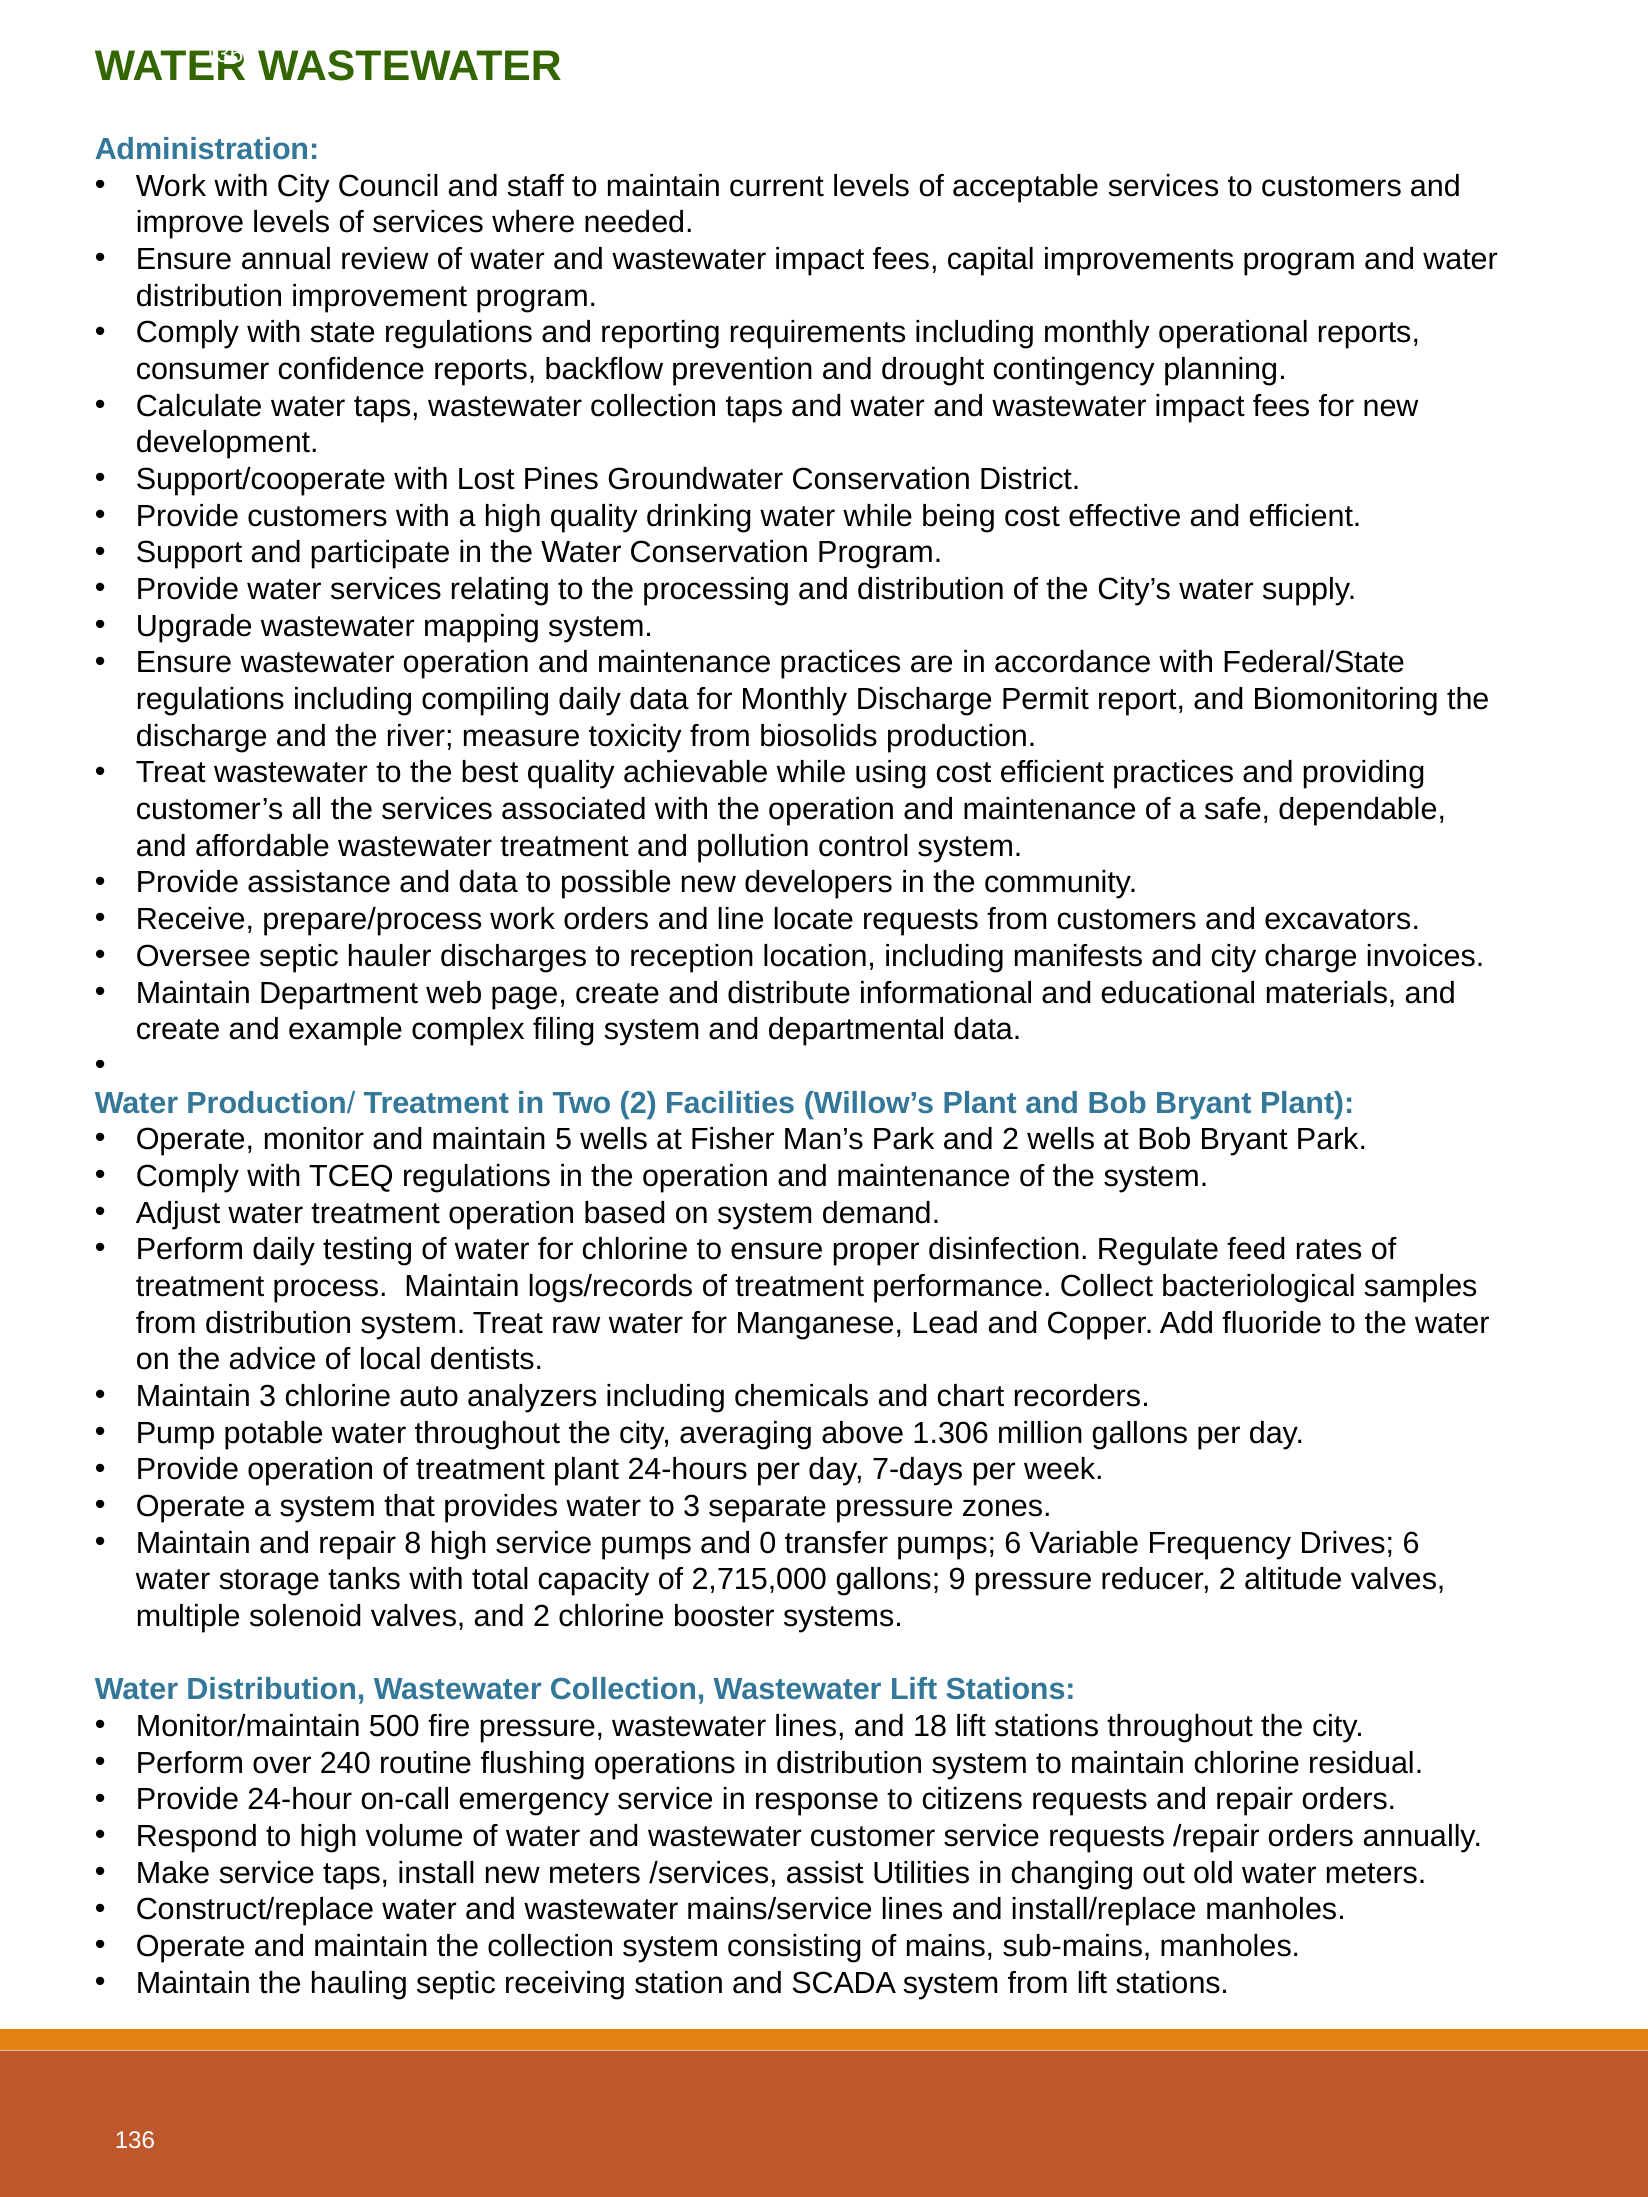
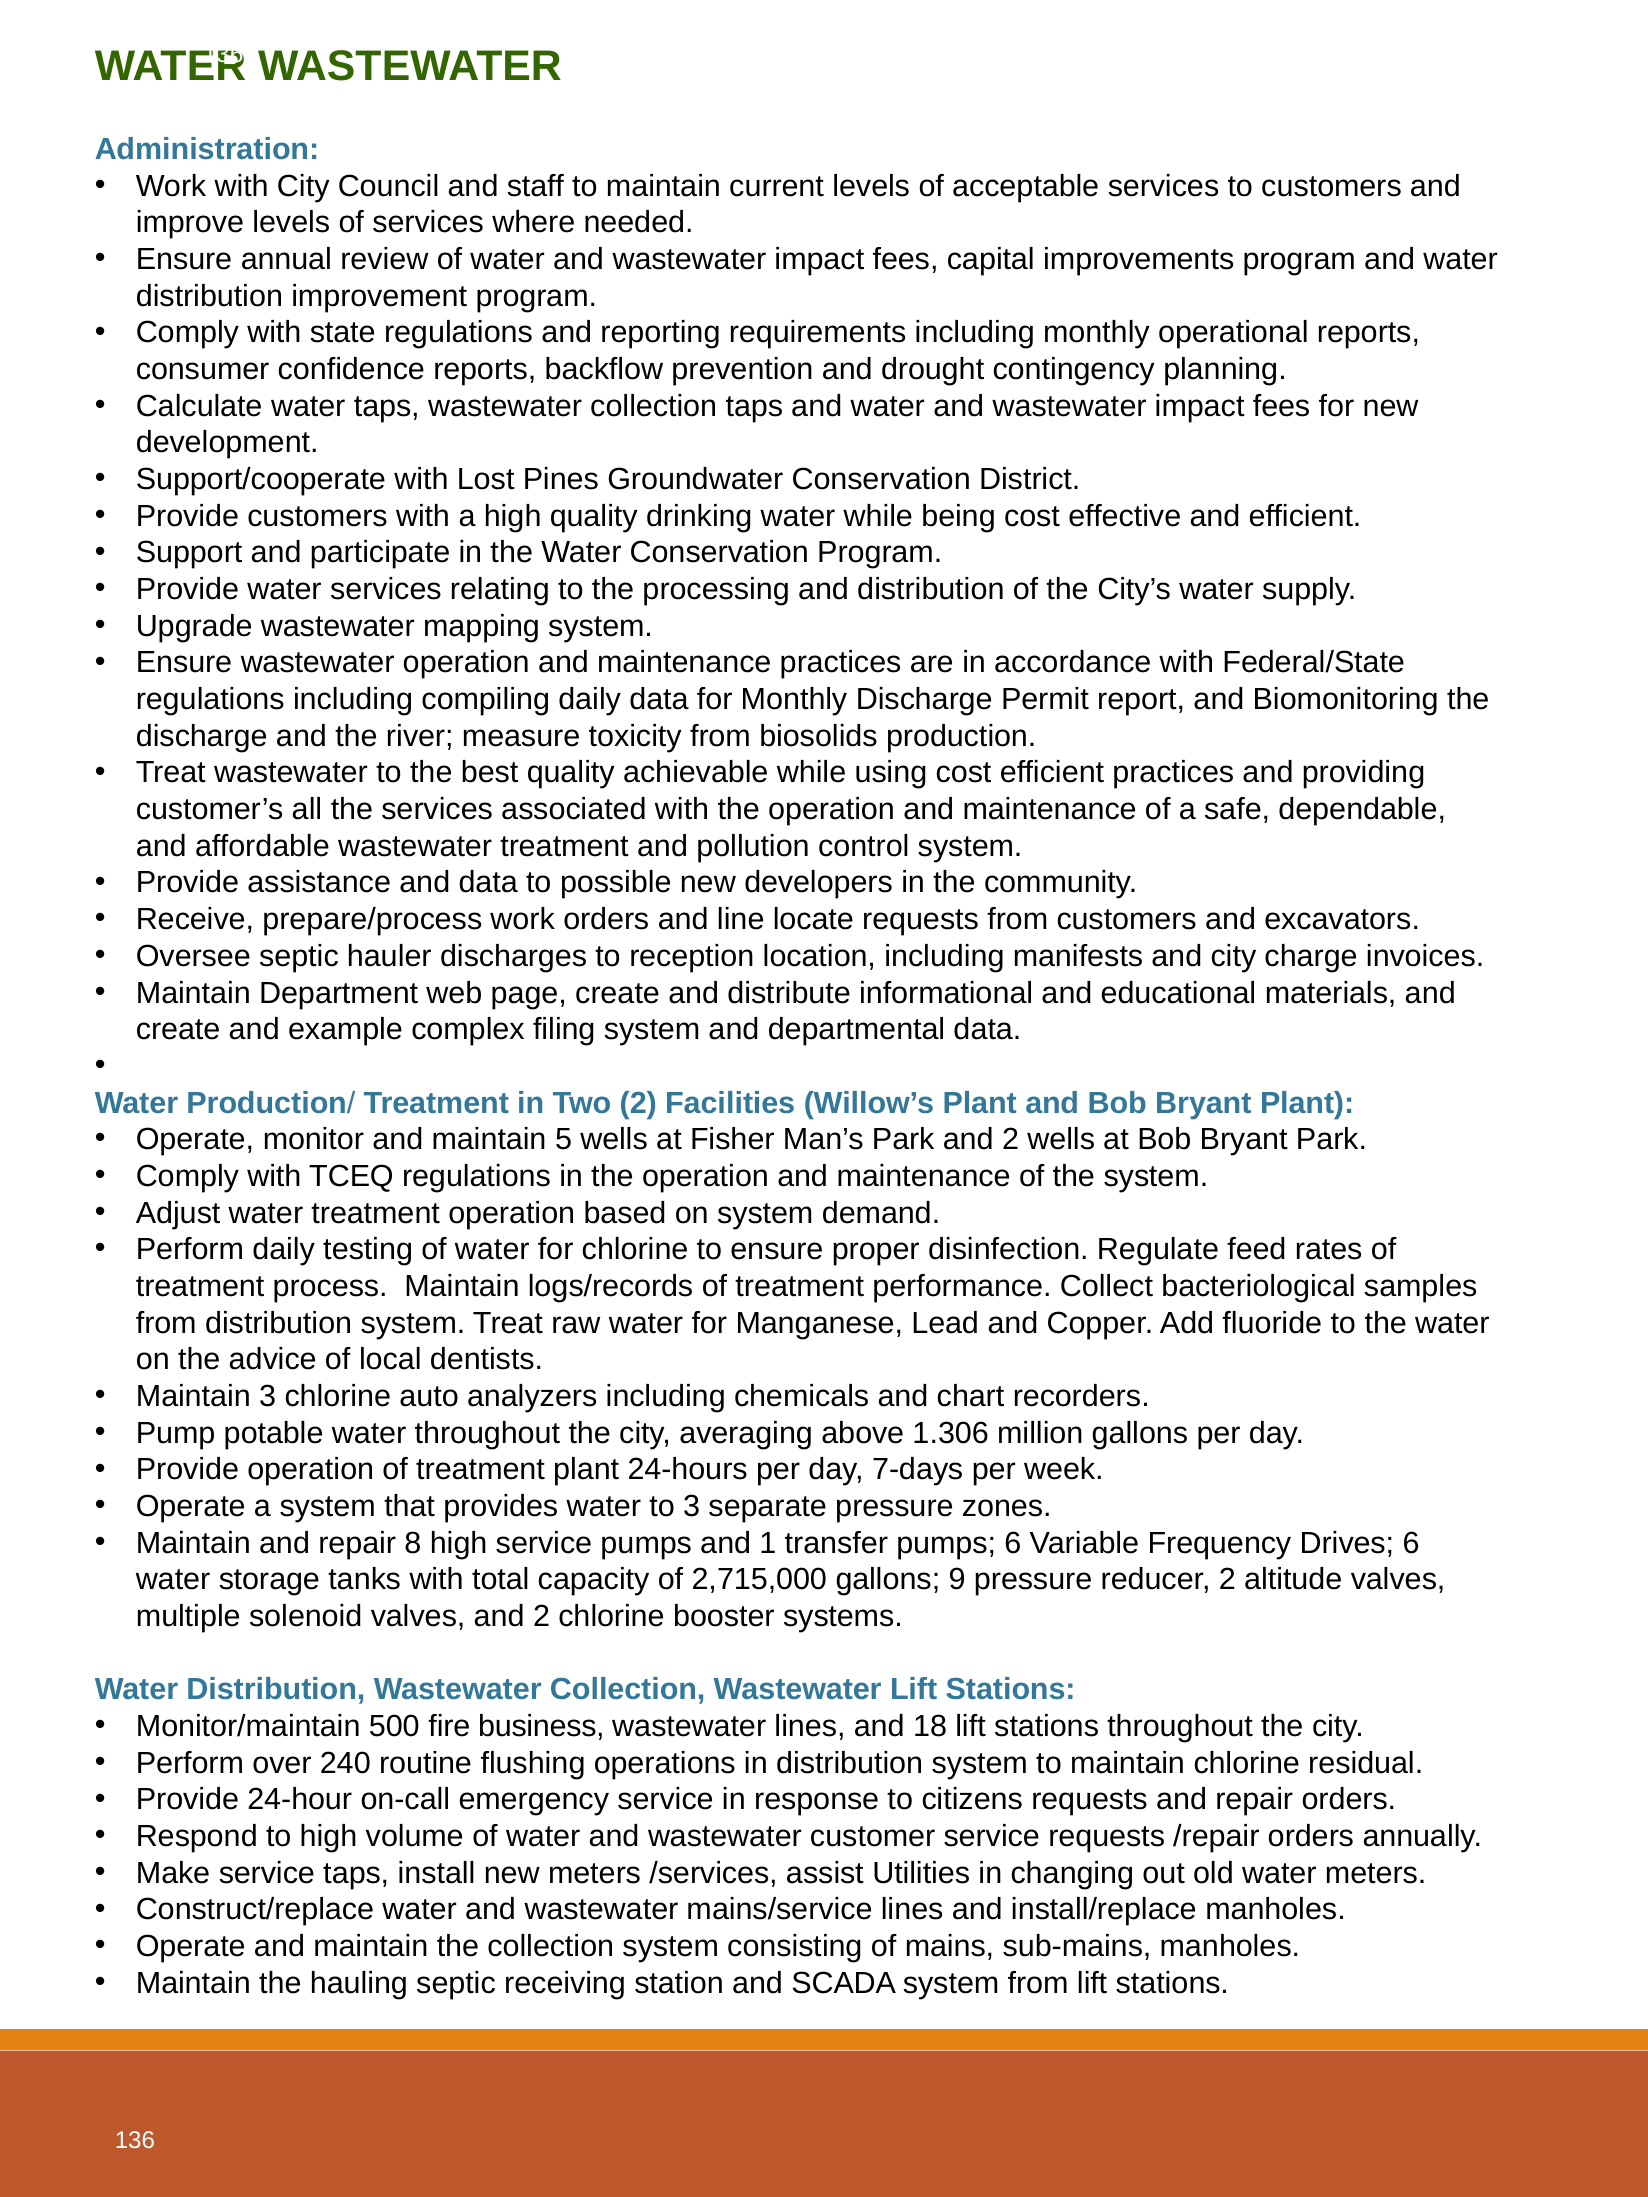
0: 0 -> 1 (768, 1543)
fire pressure: pressure -> business (541, 1727)
